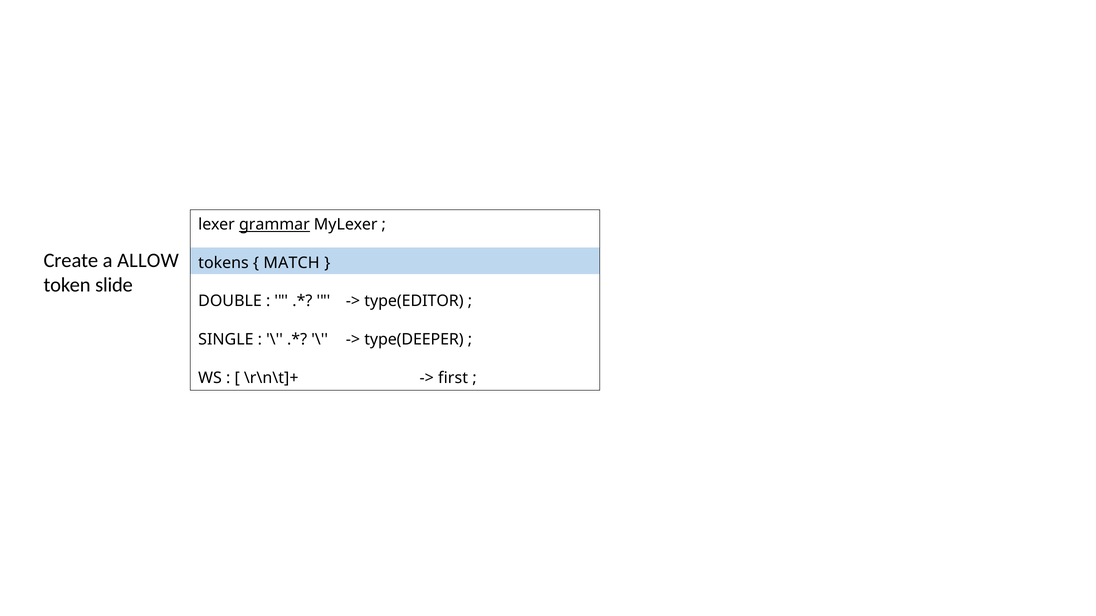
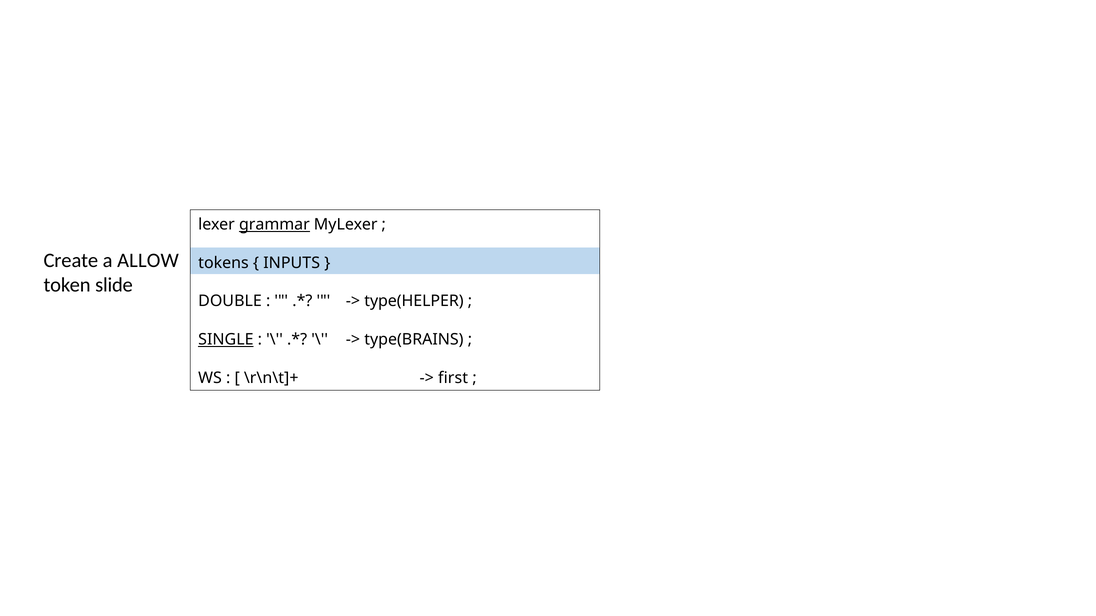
MATCH: MATCH -> INPUTS (292, 263)
type(EDITOR: type(EDITOR -> type(HELPER (414, 301)
SINGLE underline: none -> present (226, 340)
type(DEEPER: type(DEEPER -> type(BRAINS (414, 340)
